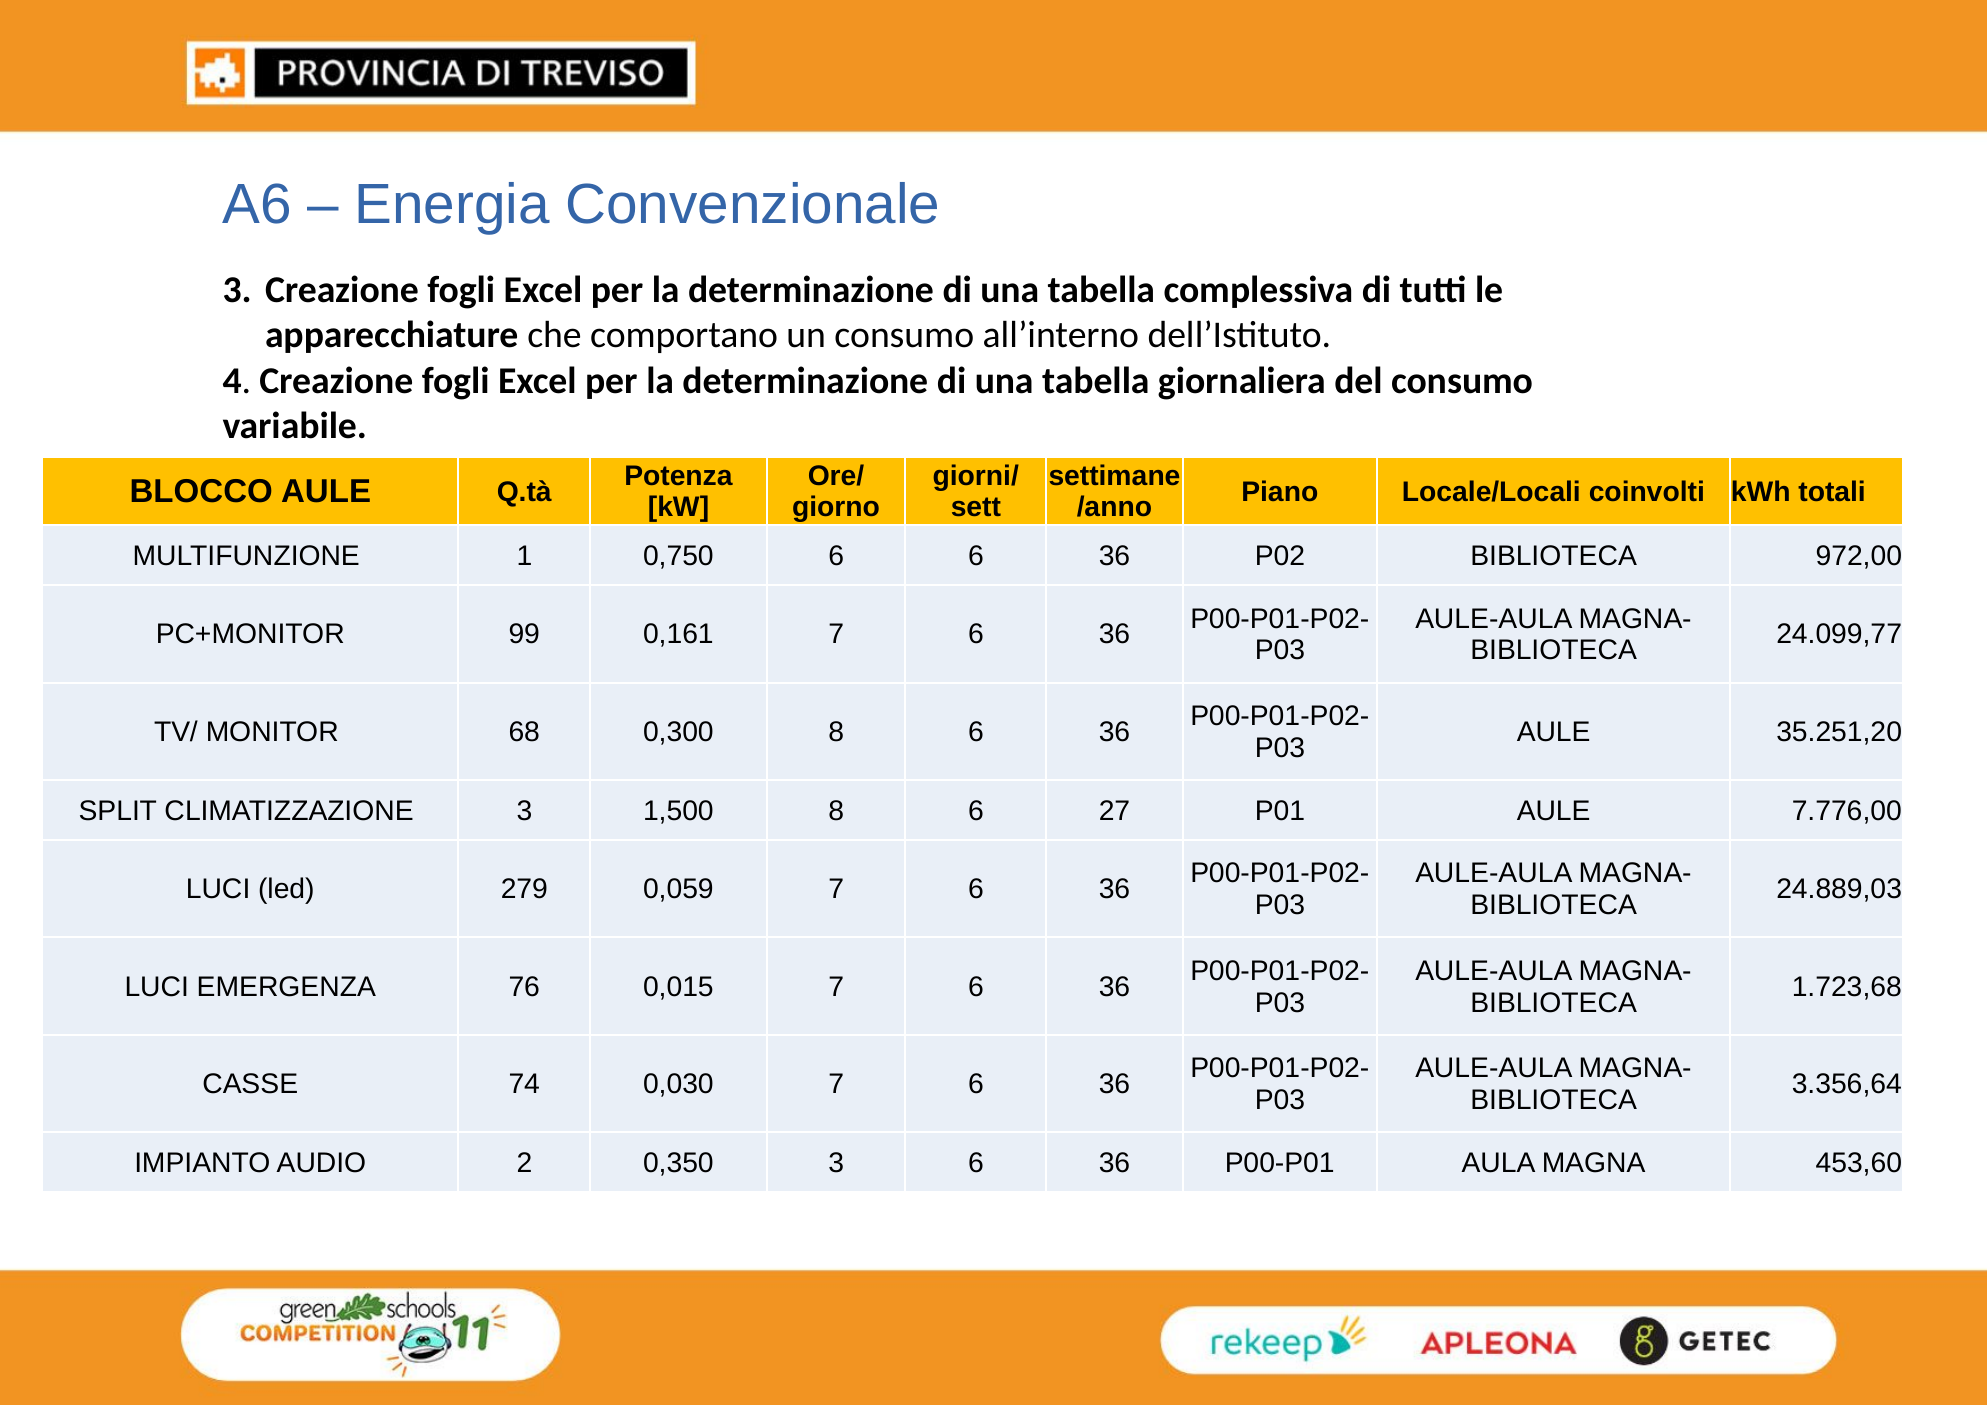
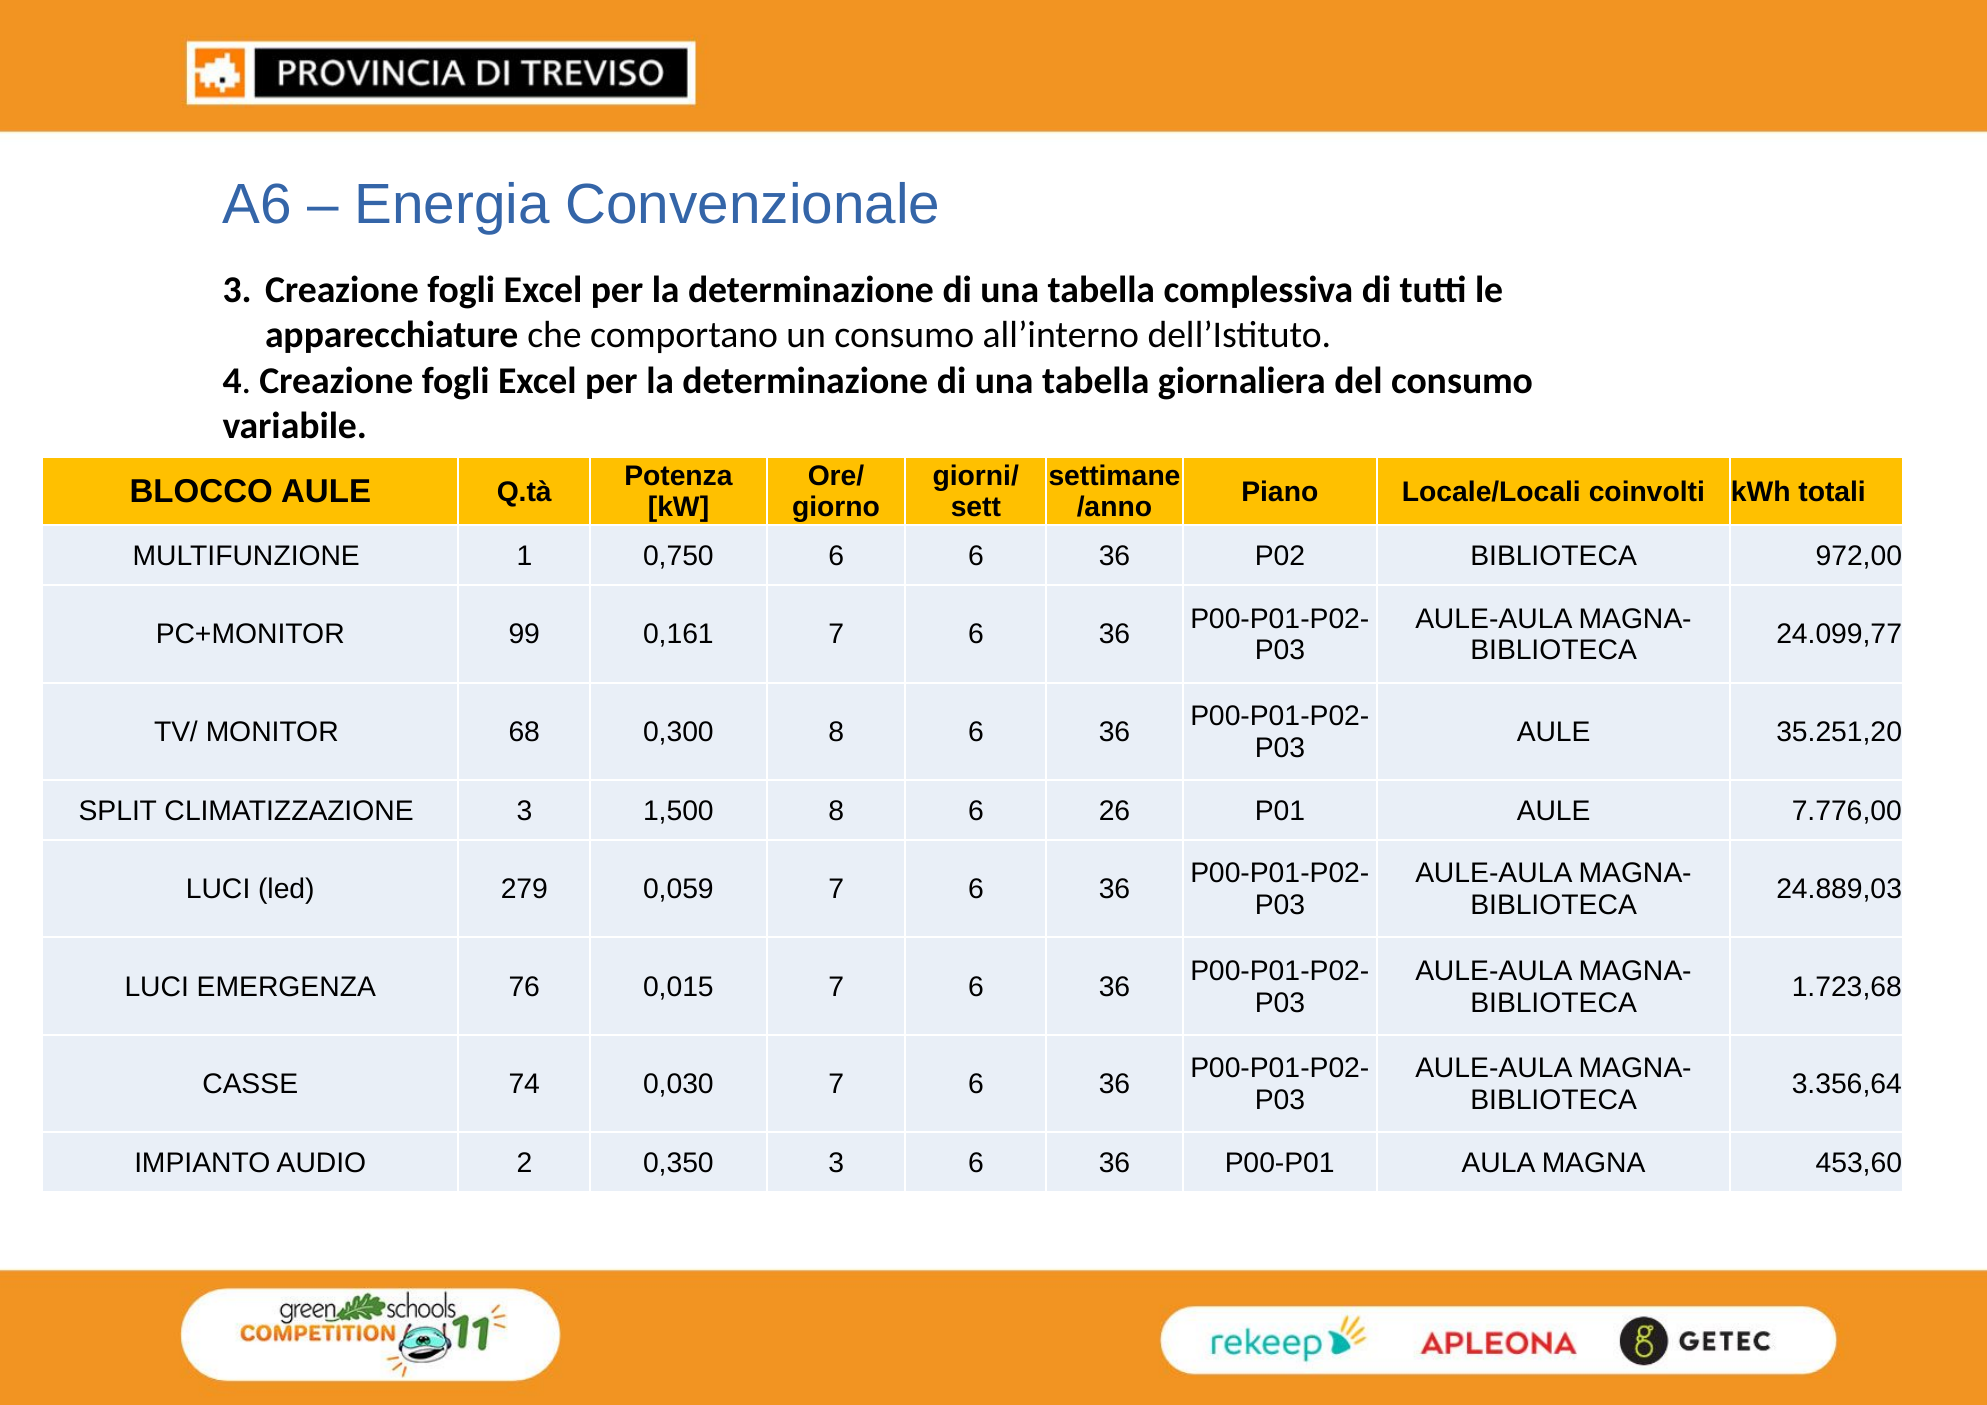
27: 27 -> 26 (1114, 811)
